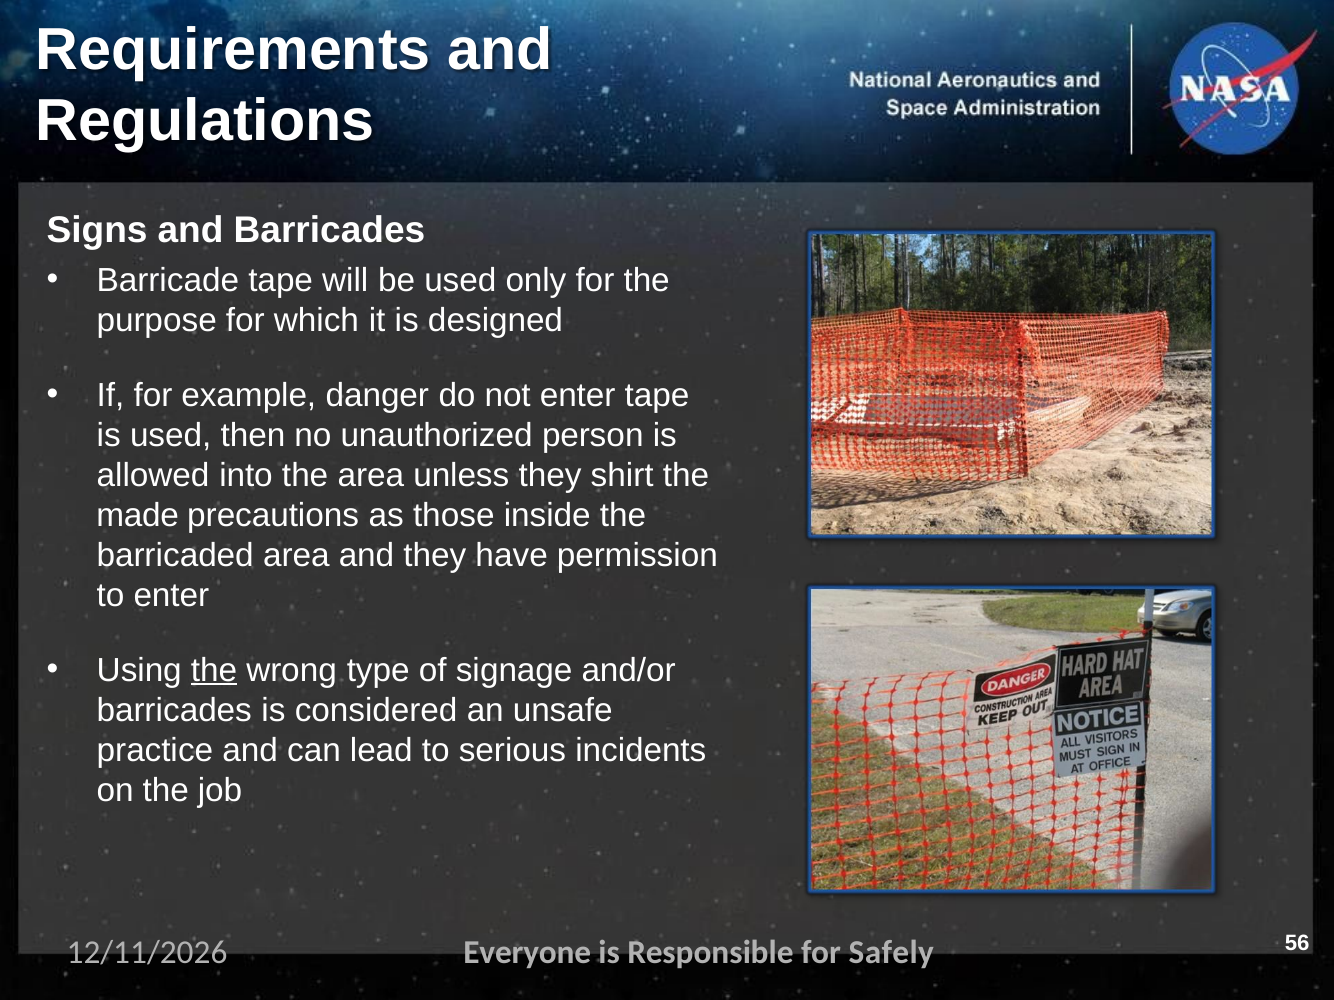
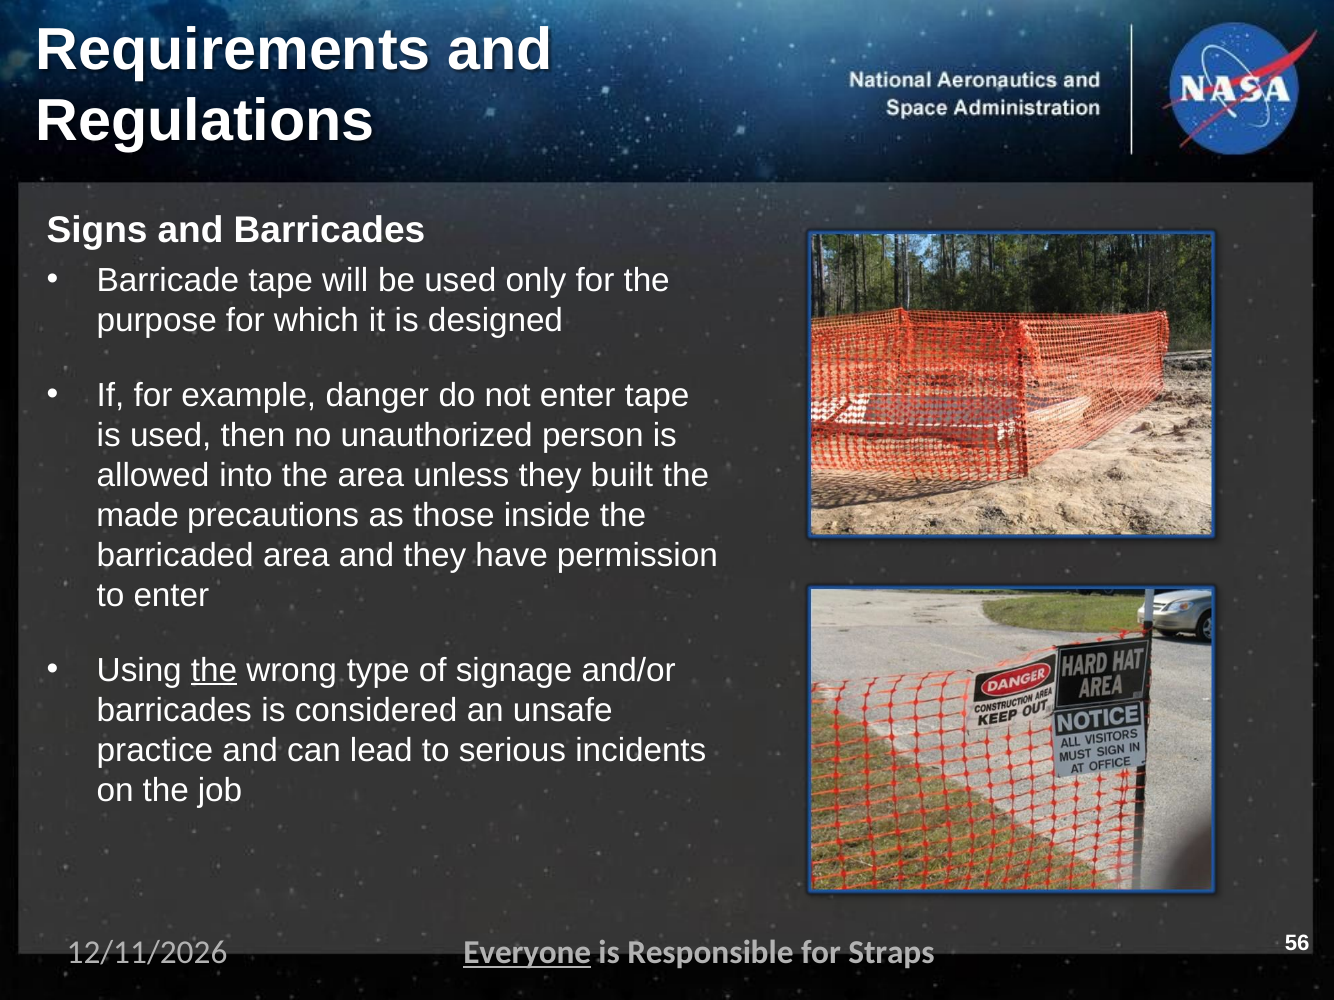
shirt: shirt -> built (622, 476)
Everyone underline: none -> present (527, 953)
Safely: Safely -> Straps (891, 953)
